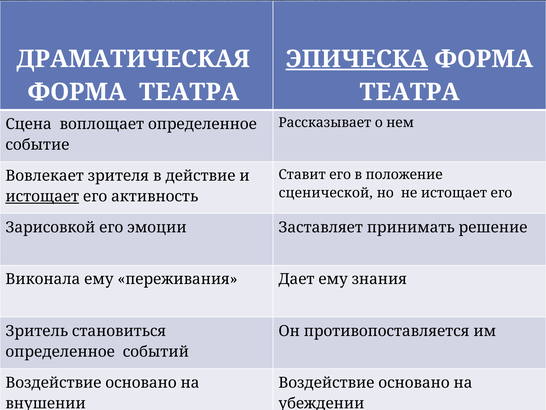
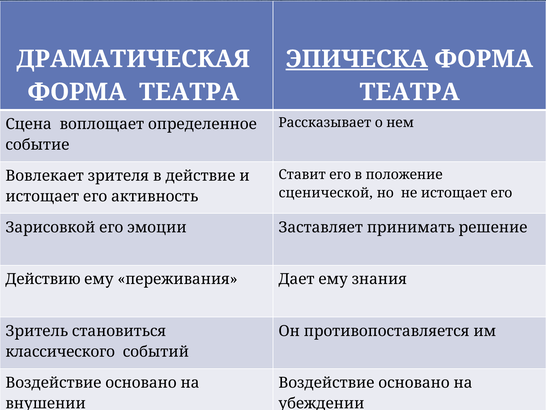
истощает underline: present -> none (42, 196)
Виконала: Виконала -> Действию (43, 279)
определенное: определенное -> классического (60, 351)
